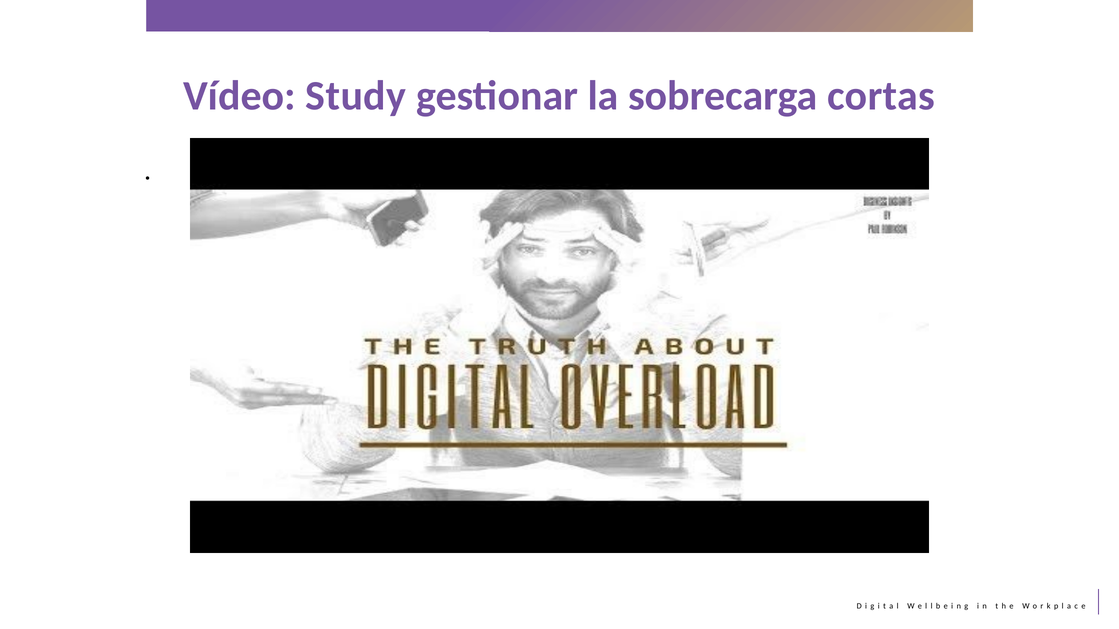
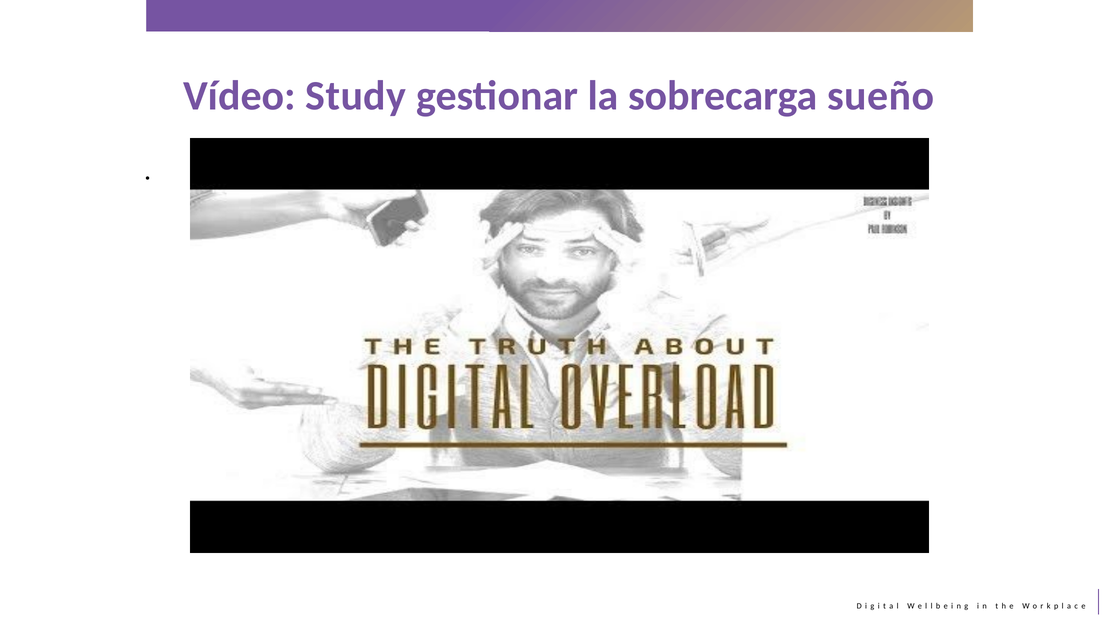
cortas: cortas -> sueño (881, 96)
